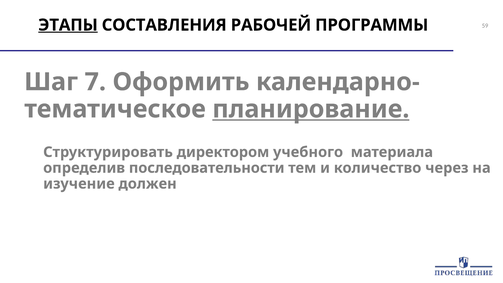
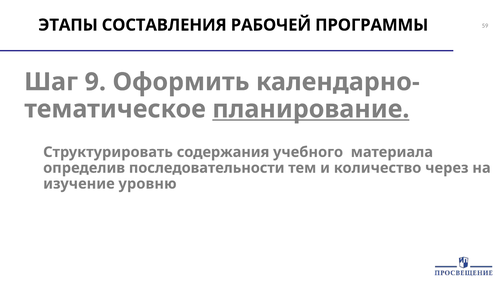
ЭТАПЫ underline: present -> none (68, 25)
7: 7 -> 9 (95, 82)
директором: директором -> содержания (223, 152)
должен: должен -> уровню (148, 184)
